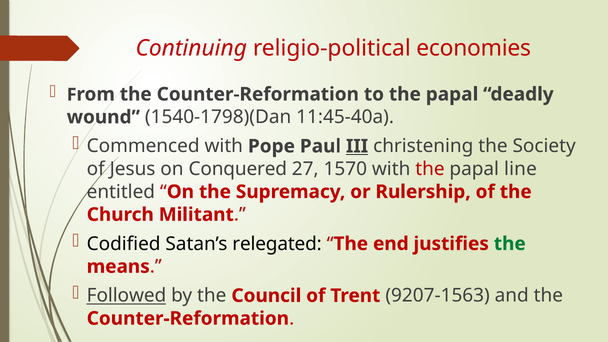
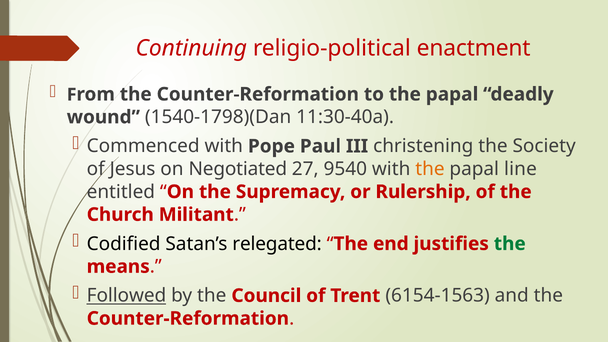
economies: economies -> enactment (474, 48)
11:45-40a: 11:45-40a -> 11:30-40a (345, 117)
III underline: present -> none (357, 146)
Conquered: Conquered -> Negotiated (238, 169)
1570: 1570 -> 9540 (345, 169)
the colour: red -> orange (430, 169)
9207-1563: 9207-1563 -> 6154-1563 (438, 296)
